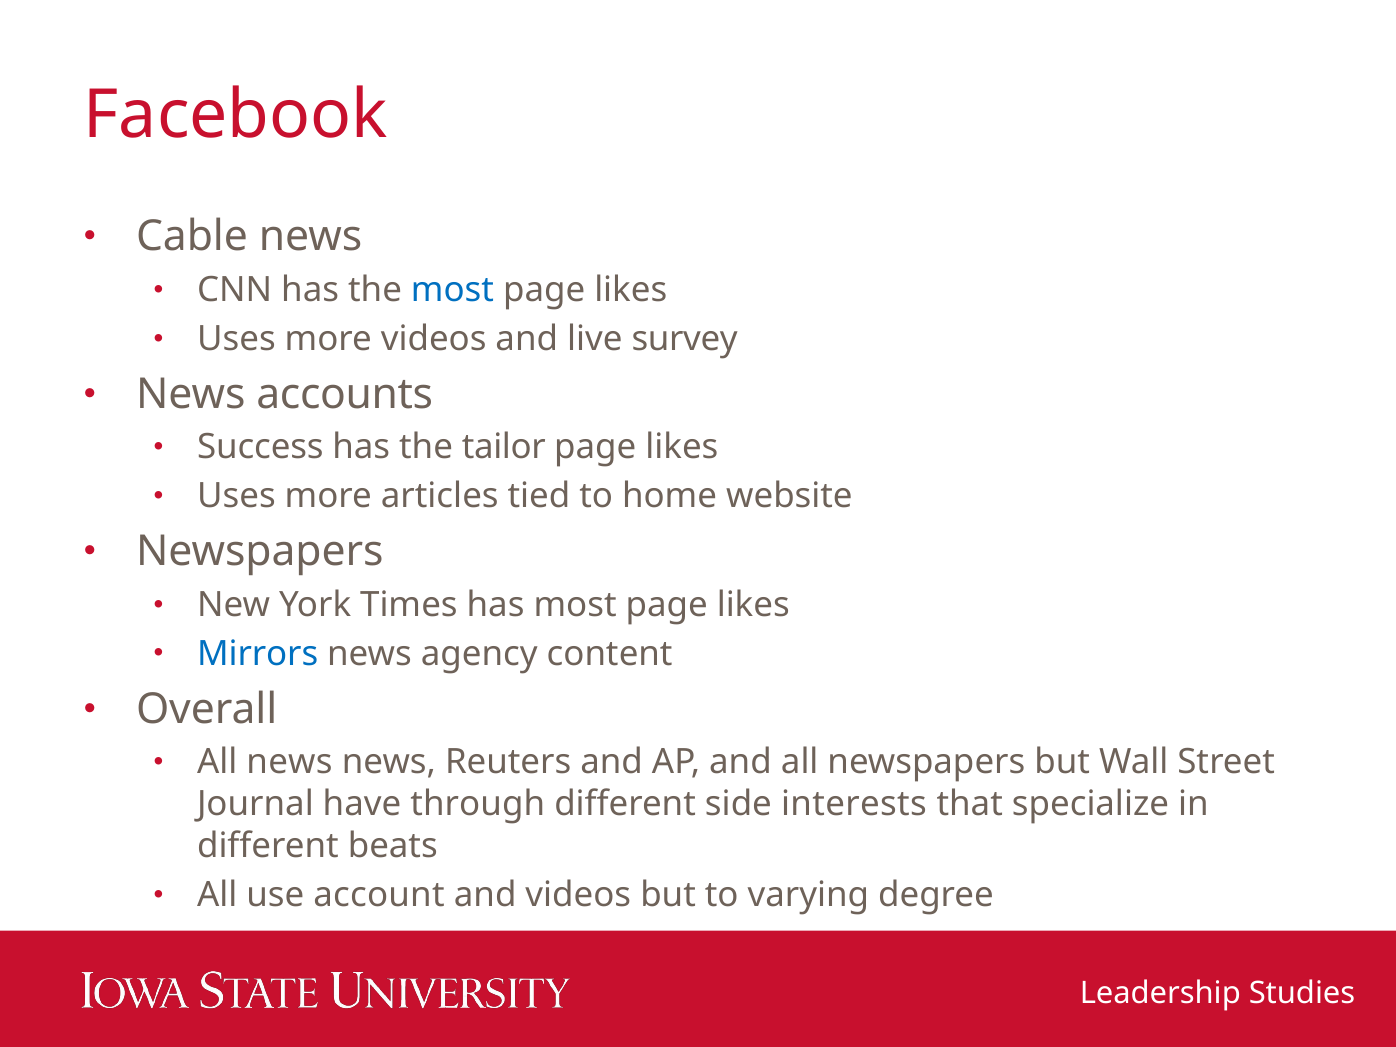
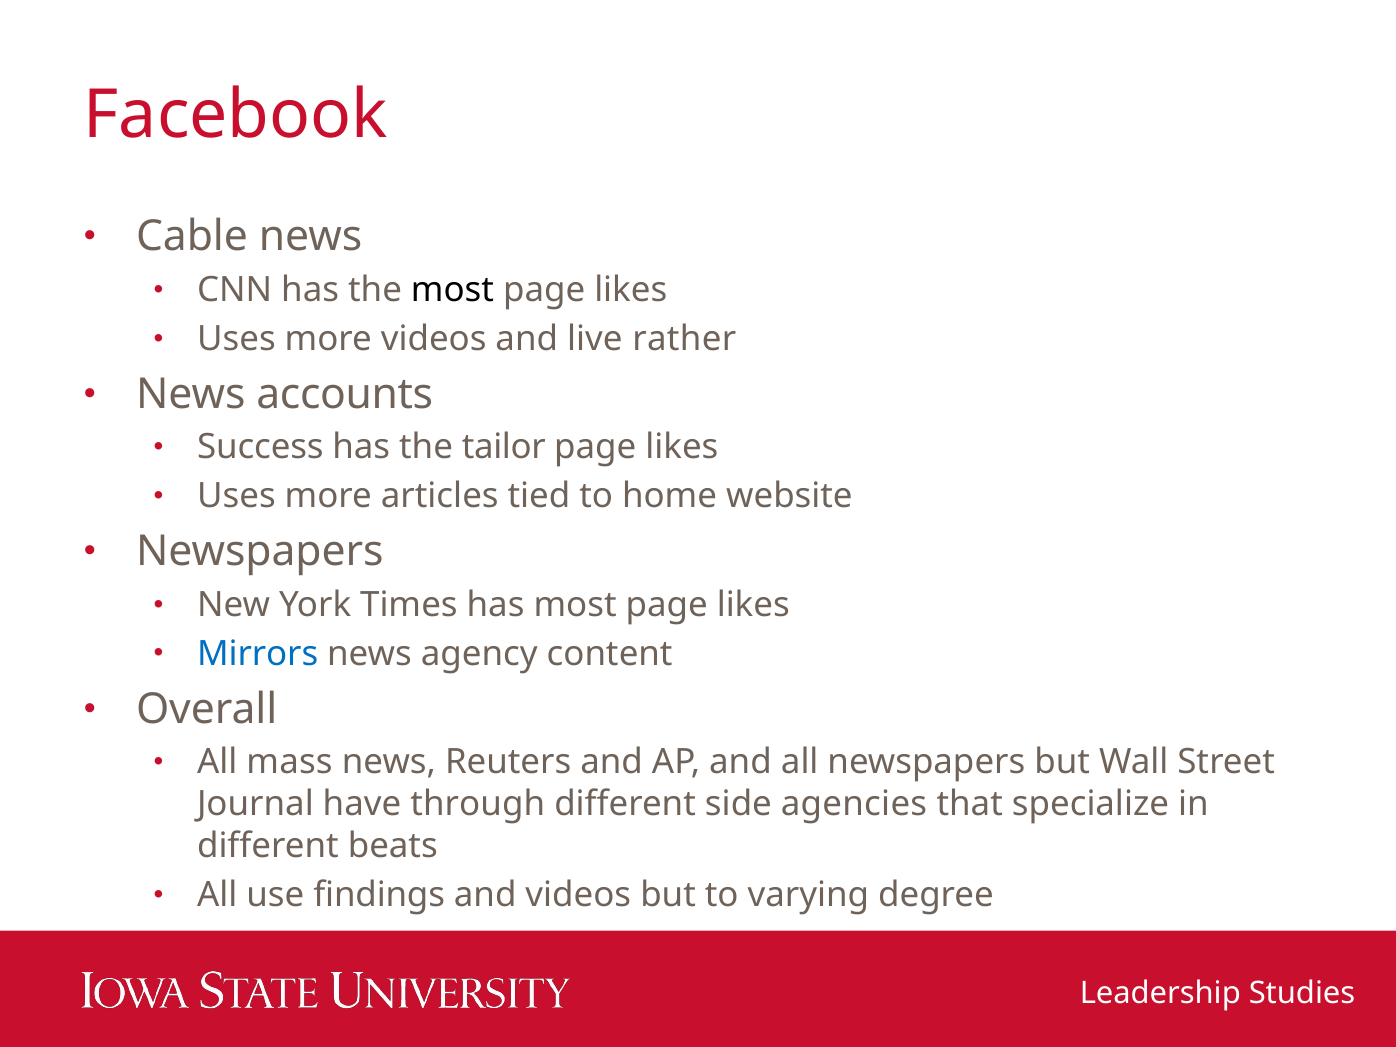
most colour: blue -> black (452, 290)
survey: survey -> rather (684, 339)
All news: news -> mass (290, 762)
interests: interests -> agencies (854, 804)
account: account -> findings (379, 895)
